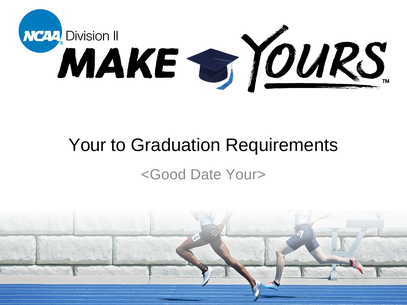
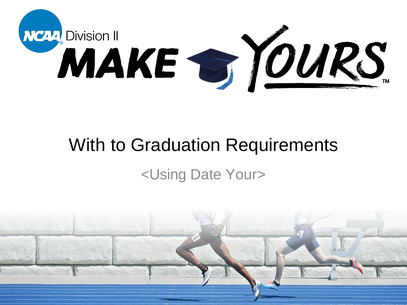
Your: Your -> With (87, 145)
<Good: <Good -> <Using (164, 175)
